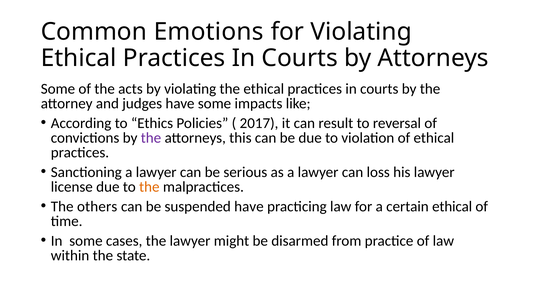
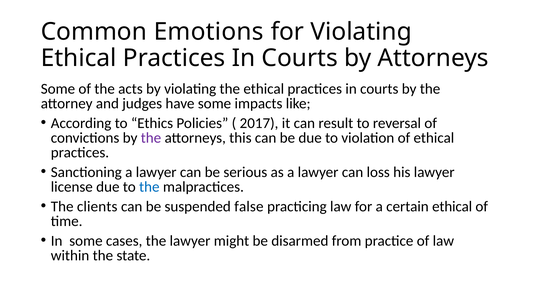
the colour: orange -> blue (149, 187)
others: others -> clients (97, 206)
suspended have: have -> false (249, 206)
